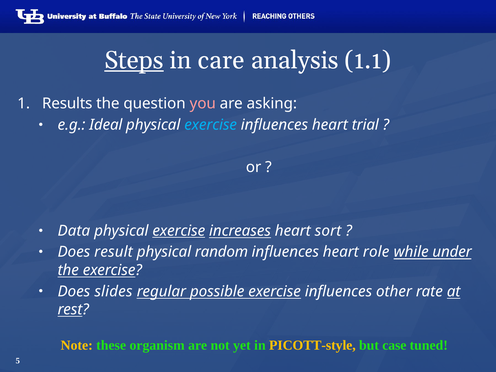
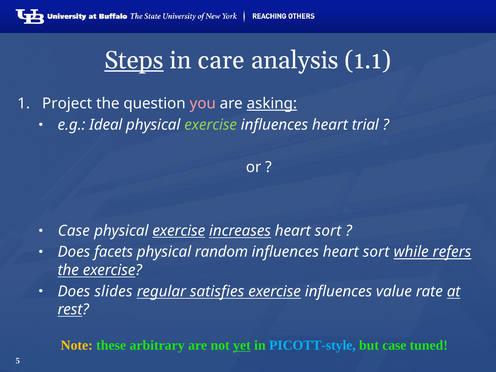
Results: Results -> Project (67, 104)
asking underline: none -> present (272, 104)
exercise colour: light blue -> light green (211, 125)
Data: Data -> Case (74, 231)
result: result -> facets (114, 252)
influences heart role: role -> sort (376, 252)
under: under -> refers (452, 252)
possible: possible -> satisfies (217, 291)
other: other -> value (394, 291)
organism: organism -> arbitrary (157, 345)
yet underline: none -> present (242, 345)
PICOTT-style colour: yellow -> light blue (312, 345)
